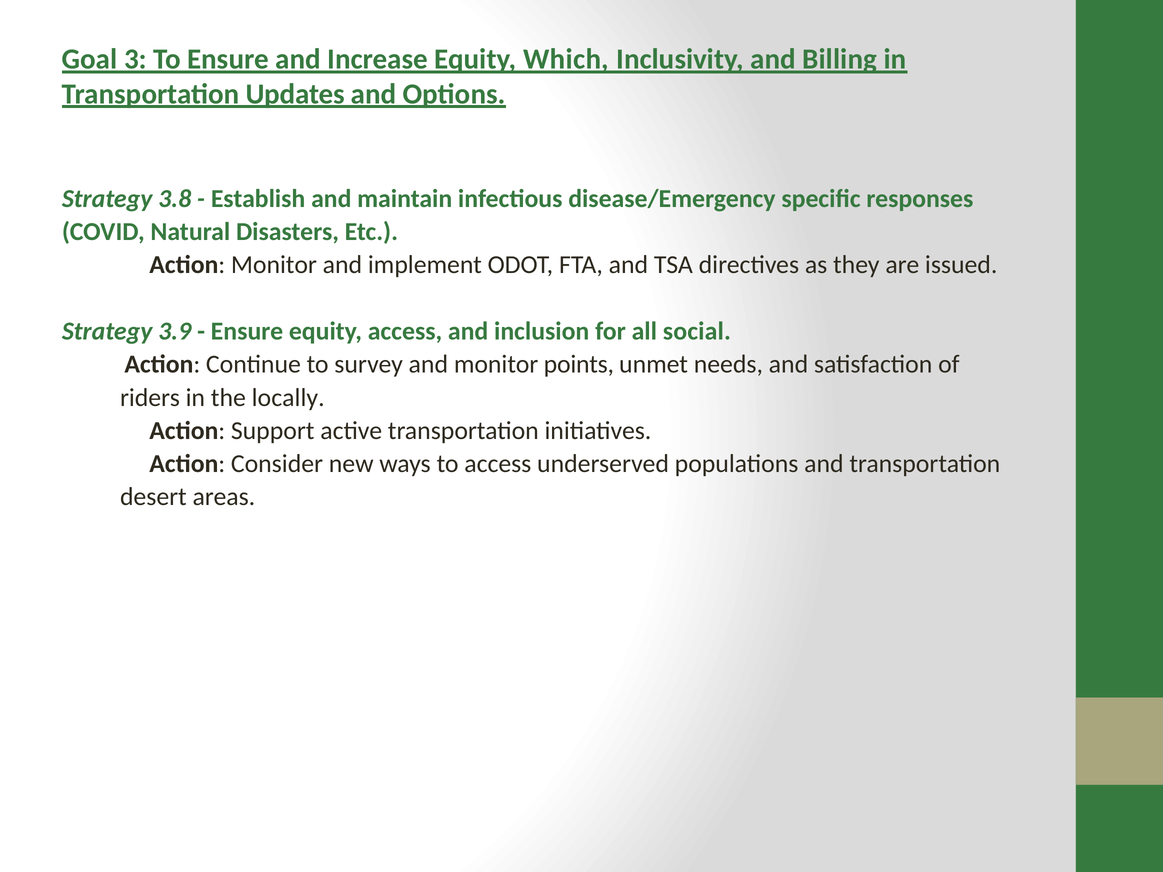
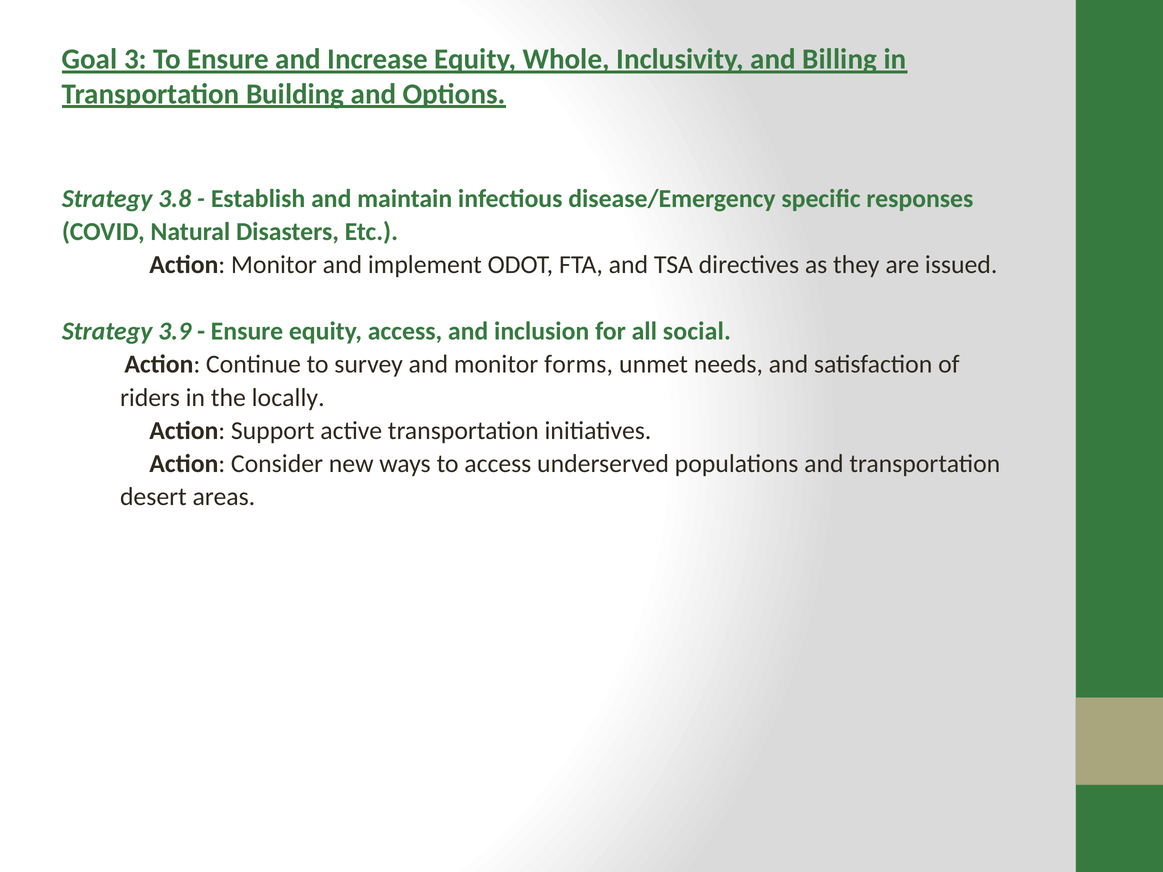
Which: Which -> Whole (566, 59)
Updates: Updates -> Building (295, 94)
points: points -> forms (579, 364)
